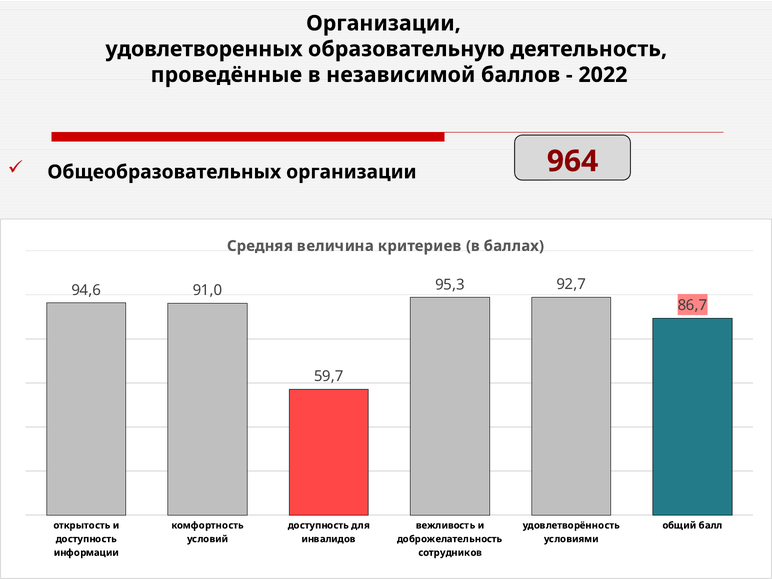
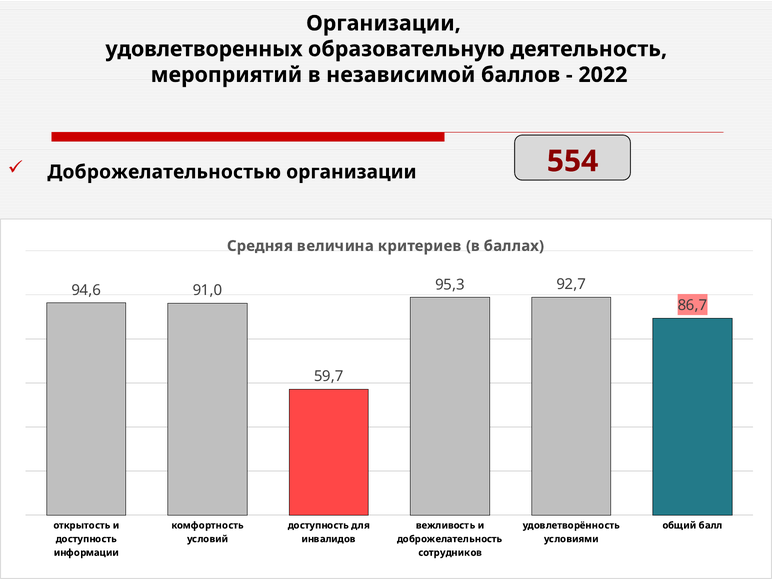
проведённые: проведённые -> мероприятий (226, 75)
Общеобразовательных: Общеобразовательных -> Доброжелательностью (164, 172)
964: 964 -> 554 (573, 161)
